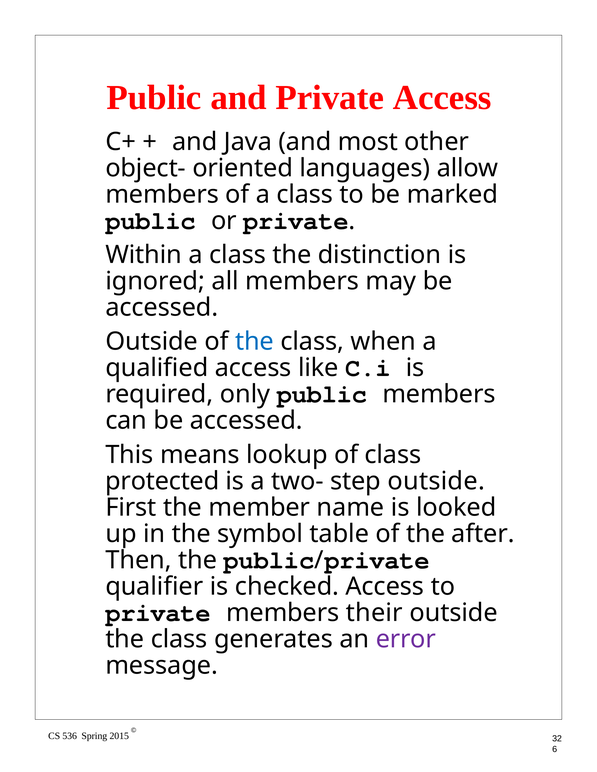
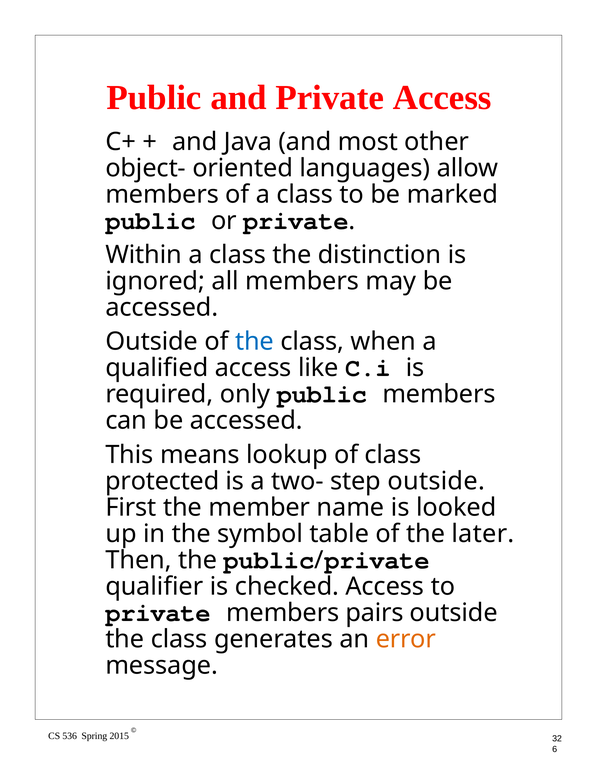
after: after -> later (483, 534)
their: their -> pairs (375, 613)
error colour: purple -> orange (406, 640)
